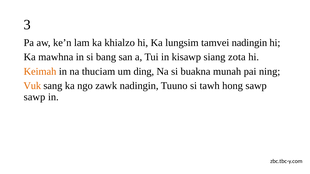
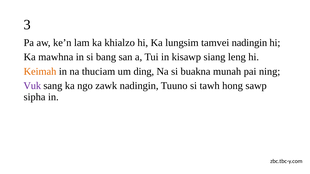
zota: zota -> leng (237, 57)
Vuk colour: orange -> purple (32, 86)
sawp: sawp -> sipha (35, 97)
